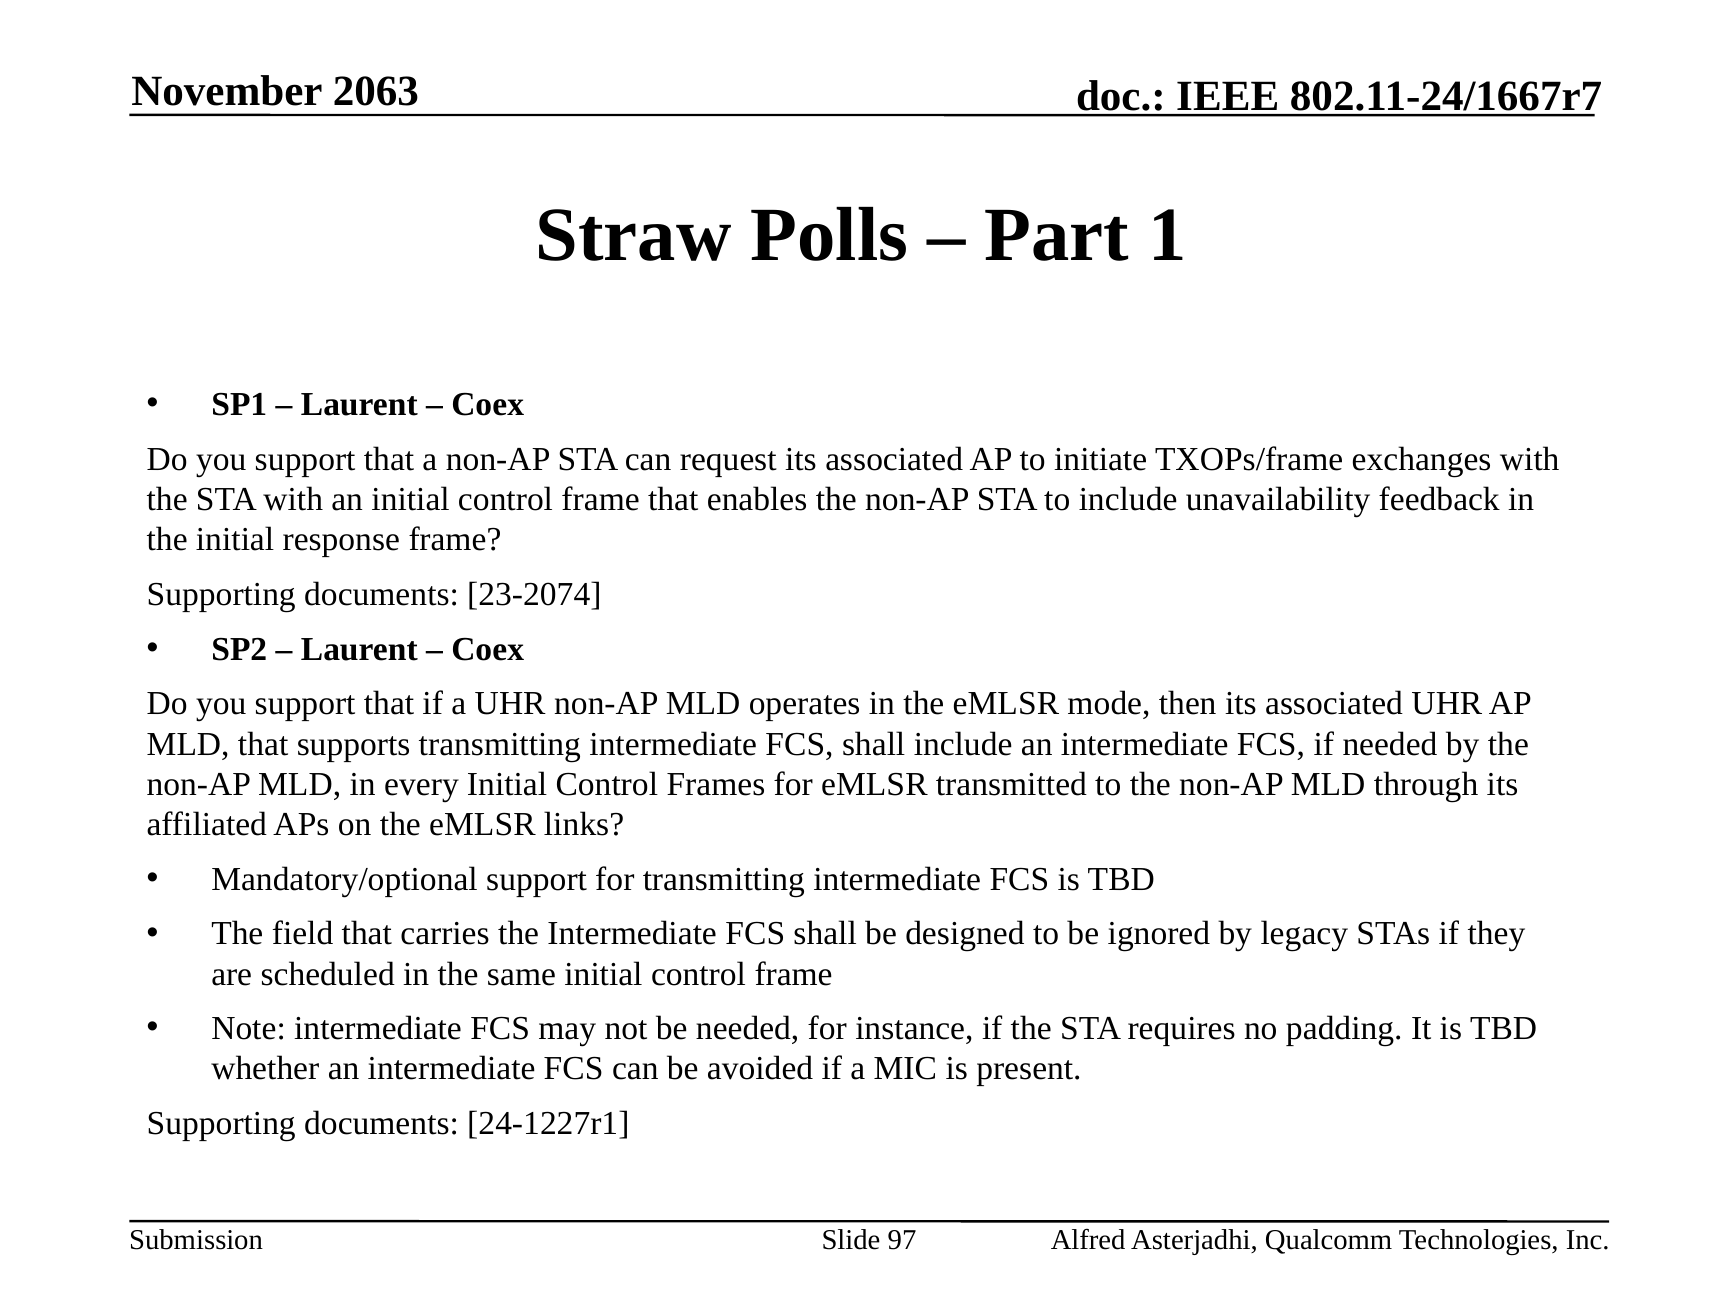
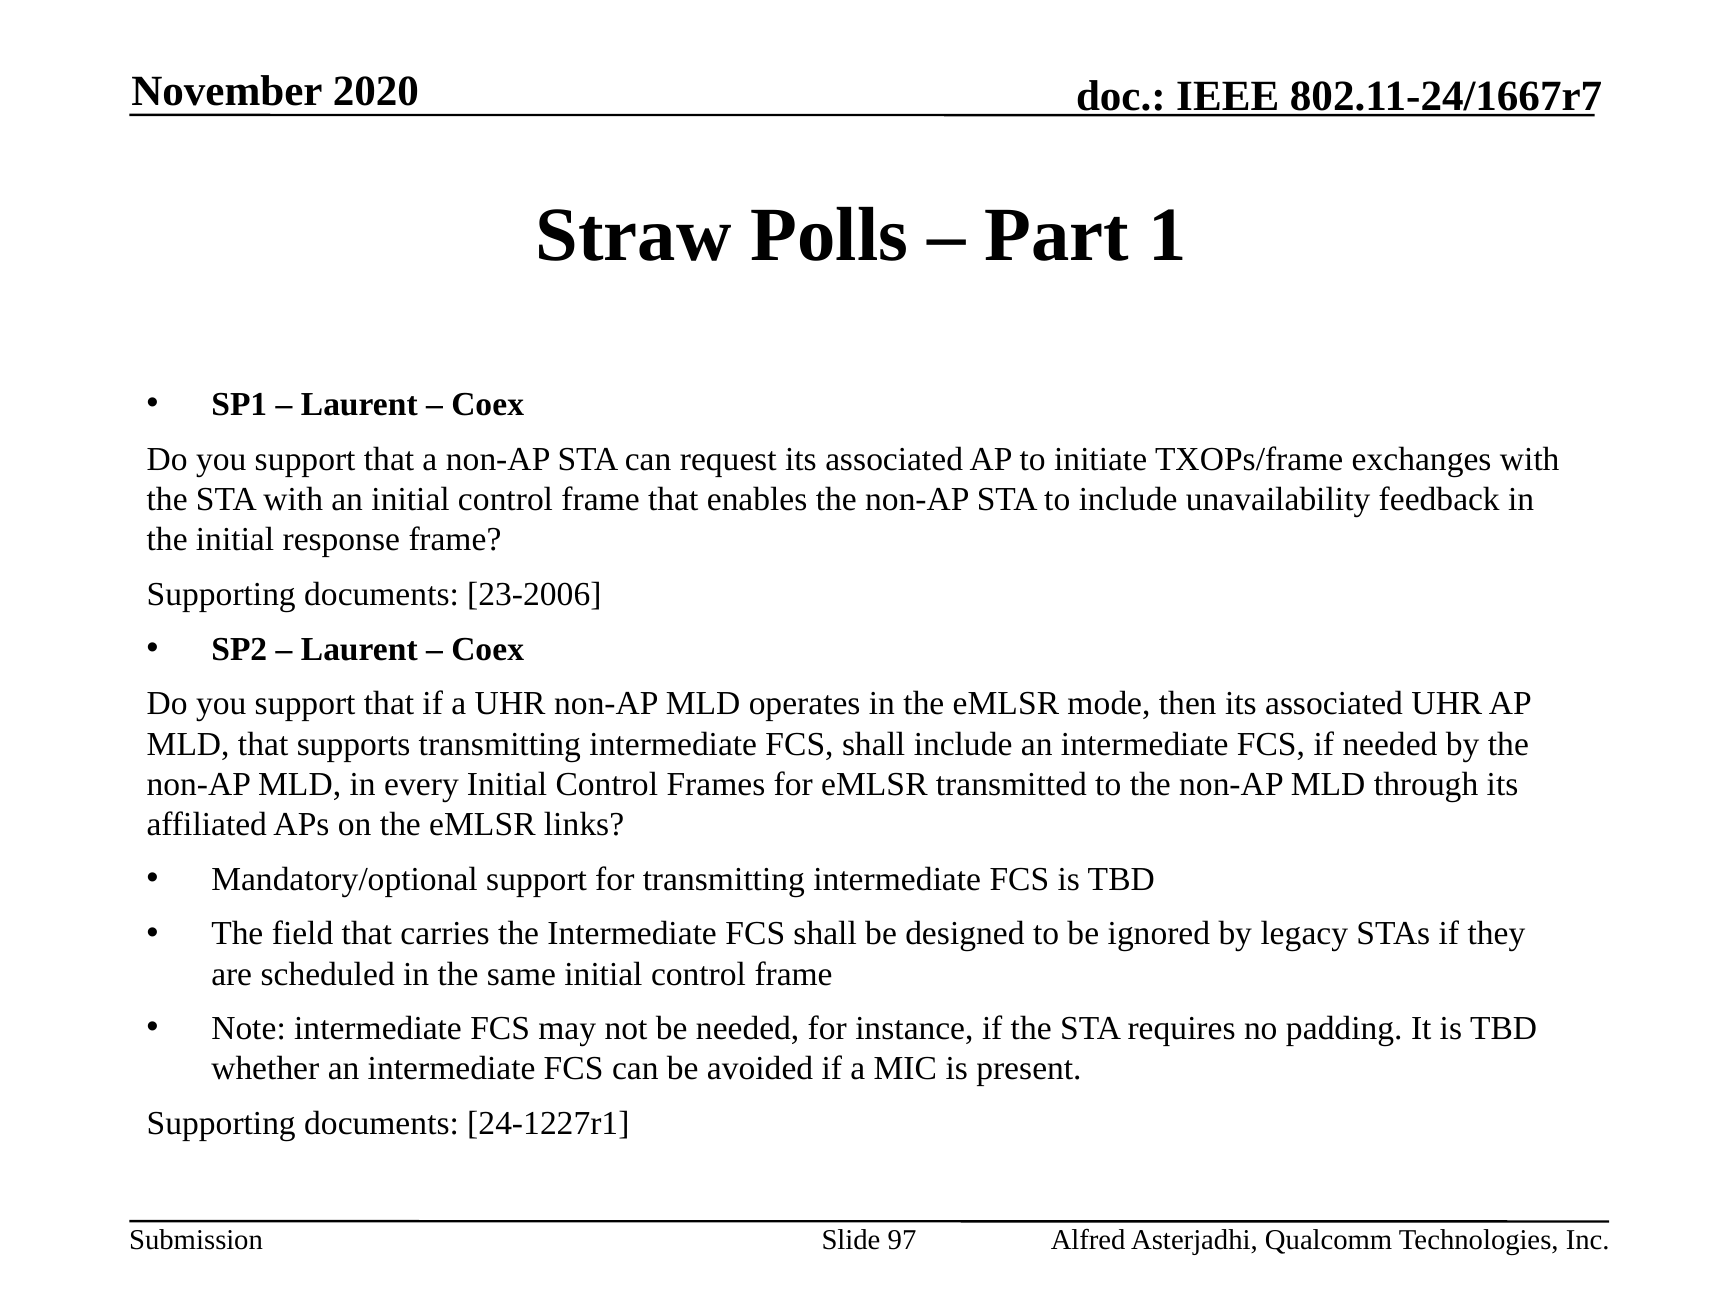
2063: 2063 -> 2020 (376, 91)
23-2074: 23-2074 -> 23-2006 (534, 594)
